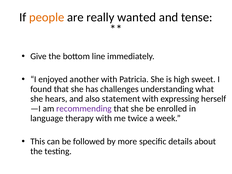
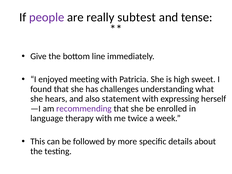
people colour: orange -> purple (47, 17)
wanted: wanted -> subtest (137, 17)
another: another -> meeting (84, 79)
